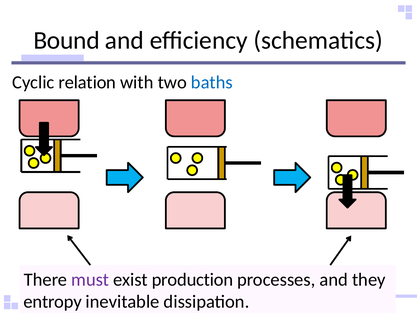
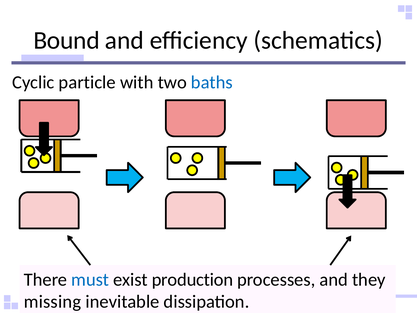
relation: relation -> particle (87, 82)
must colour: purple -> blue (90, 279)
entropy: entropy -> missing (52, 302)
